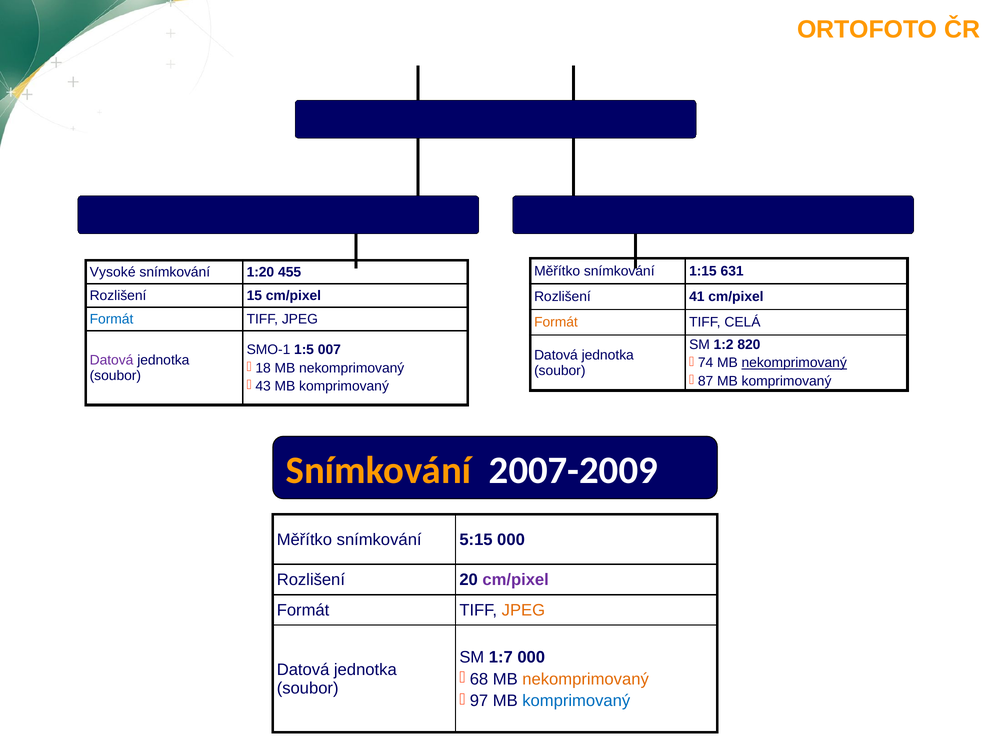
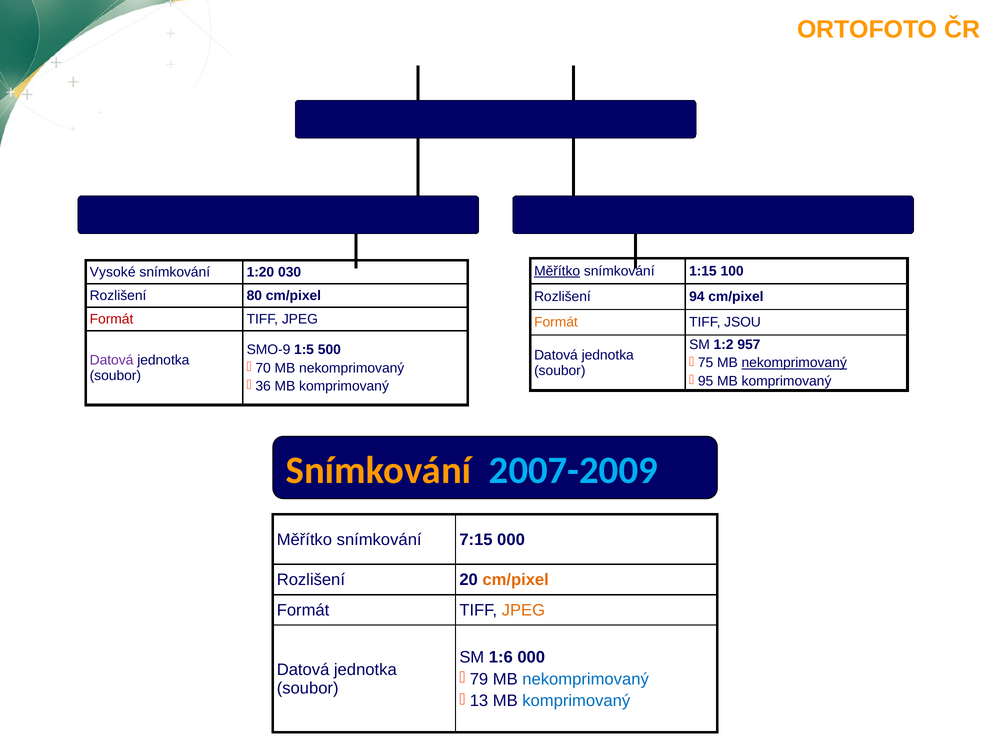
Měřítko underline: none -> present (557, 271)
631: 631 -> 100 (732, 271)
455: 455 -> 030 (290, 272)
15: 15 -> 80 (254, 296)
41: 41 -> 94 (697, 297)
Formát colour: blue -> red (112, 319)
CELÁ: CELÁ -> JSOU (743, 323)
820: 820 -> 957 (749, 345)
SMO-1: SMO-1 -> SMO-9 (269, 350)
007: 007 -> 500 (329, 350)
74: 74 -> 75 (706, 363)
18: 18 -> 70 (263, 368)
87: 87 -> 95 (706, 381)
43: 43 -> 36 (263, 387)
2007-2009 colour: white -> light blue (573, 471)
5:15: 5:15 -> 7:15 (476, 540)
cm/pixel colour: purple -> orange (516, 580)
1:7: 1:7 -> 1:6 (501, 658)
68: 68 -> 79 (479, 679)
nekomprimovaný colour: orange -> blue (586, 679)
97: 97 -> 13 (479, 701)
